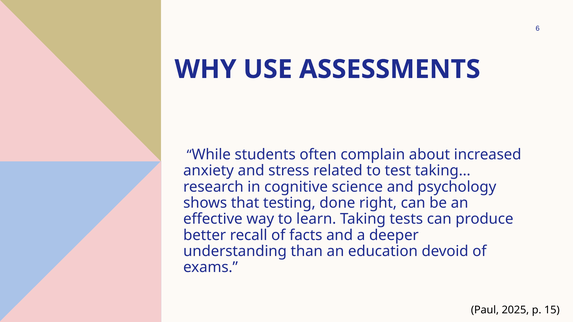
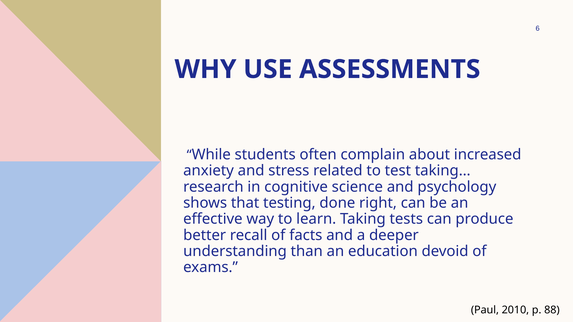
2025: 2025 -> 2010 (515, 310)
15: 15 -> 88 (552, 310)
